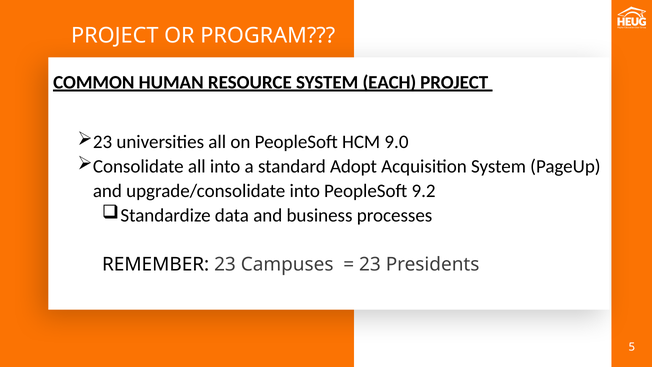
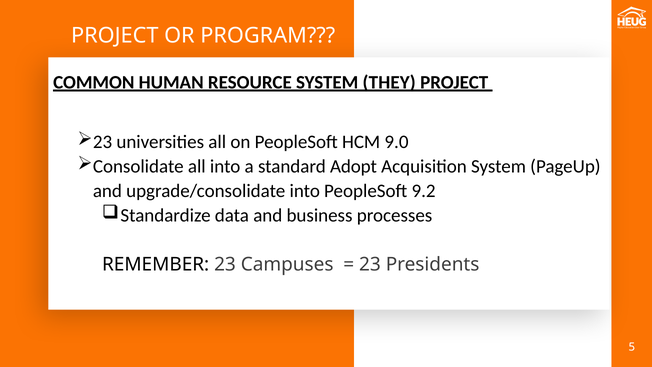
EACH: EACH -> THEY (389, 82)
